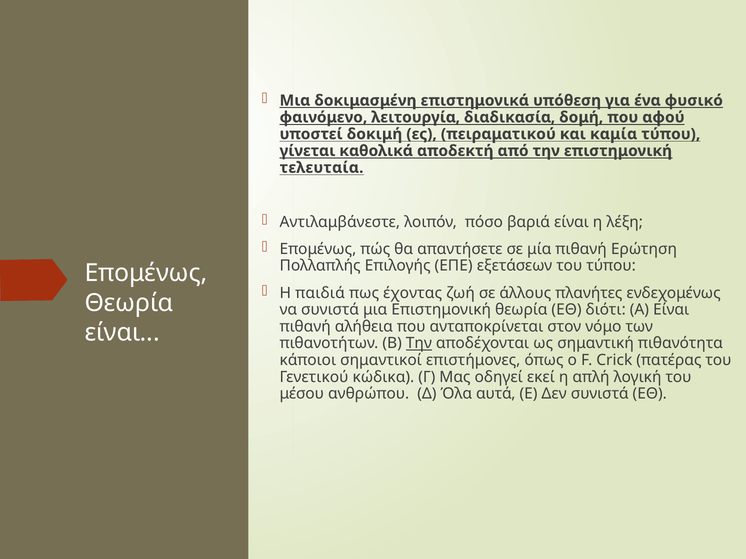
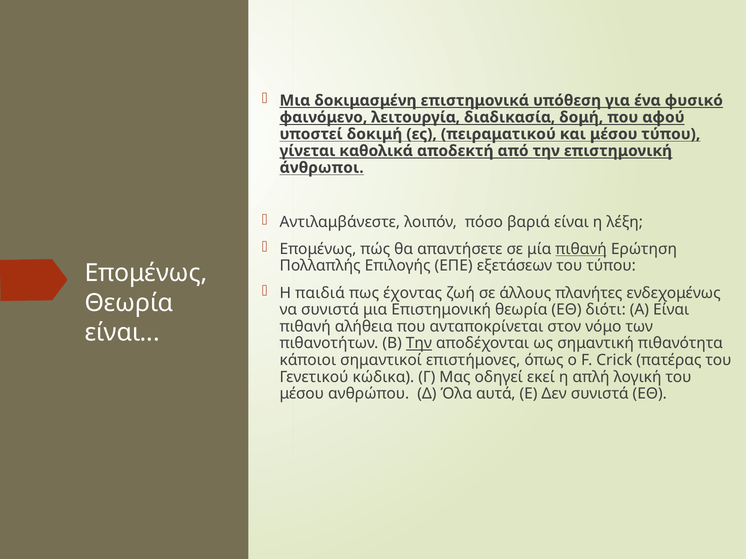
και καμία: καμία -> μέσου (614, 134)
τελευταία: τελευταία -> άνθρωποι (322, 168)
πιθανή underline: none -> present (581, 249)
